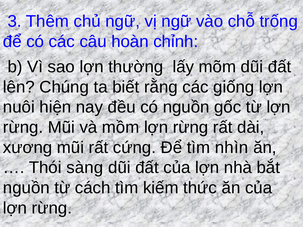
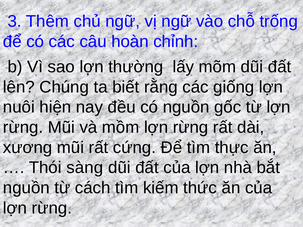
nhìn: nhìn -> thực (232, 148)
